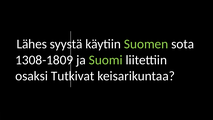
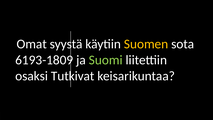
Lähes: Lähes -> Omat (32, 44)
Suomen colour: light green -> yellow (146, 44)
1308-1809: 1308-1809 -> 6193-1809 (44, 60)
